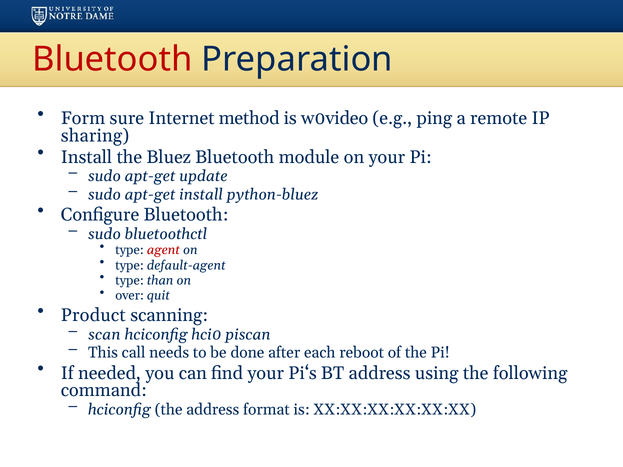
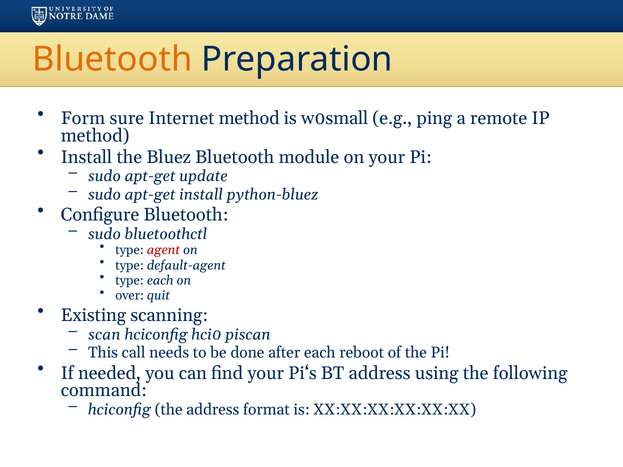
Bluetooth colour: red -> orange (112, 60)
w0video: w0video -> w0small (335, 118)
sharing: sharing -> method (95, 136)
type than: than -> each (160, 281)
Product: Product -> Existing (93, 315)
